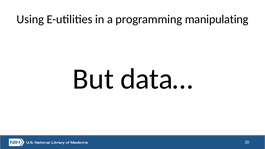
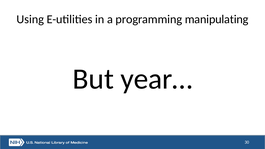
data…: data… -> year… (156, 79)
